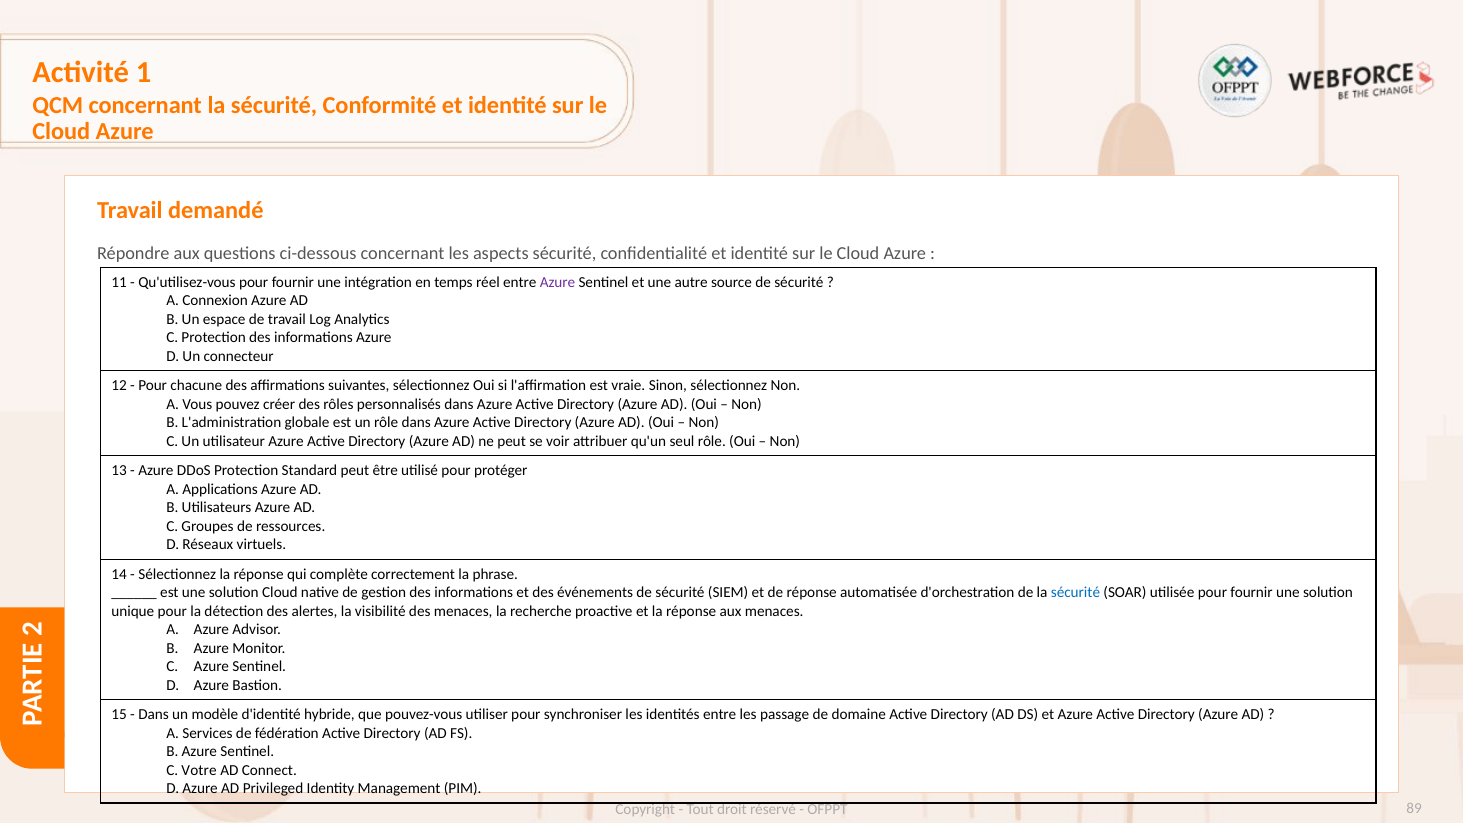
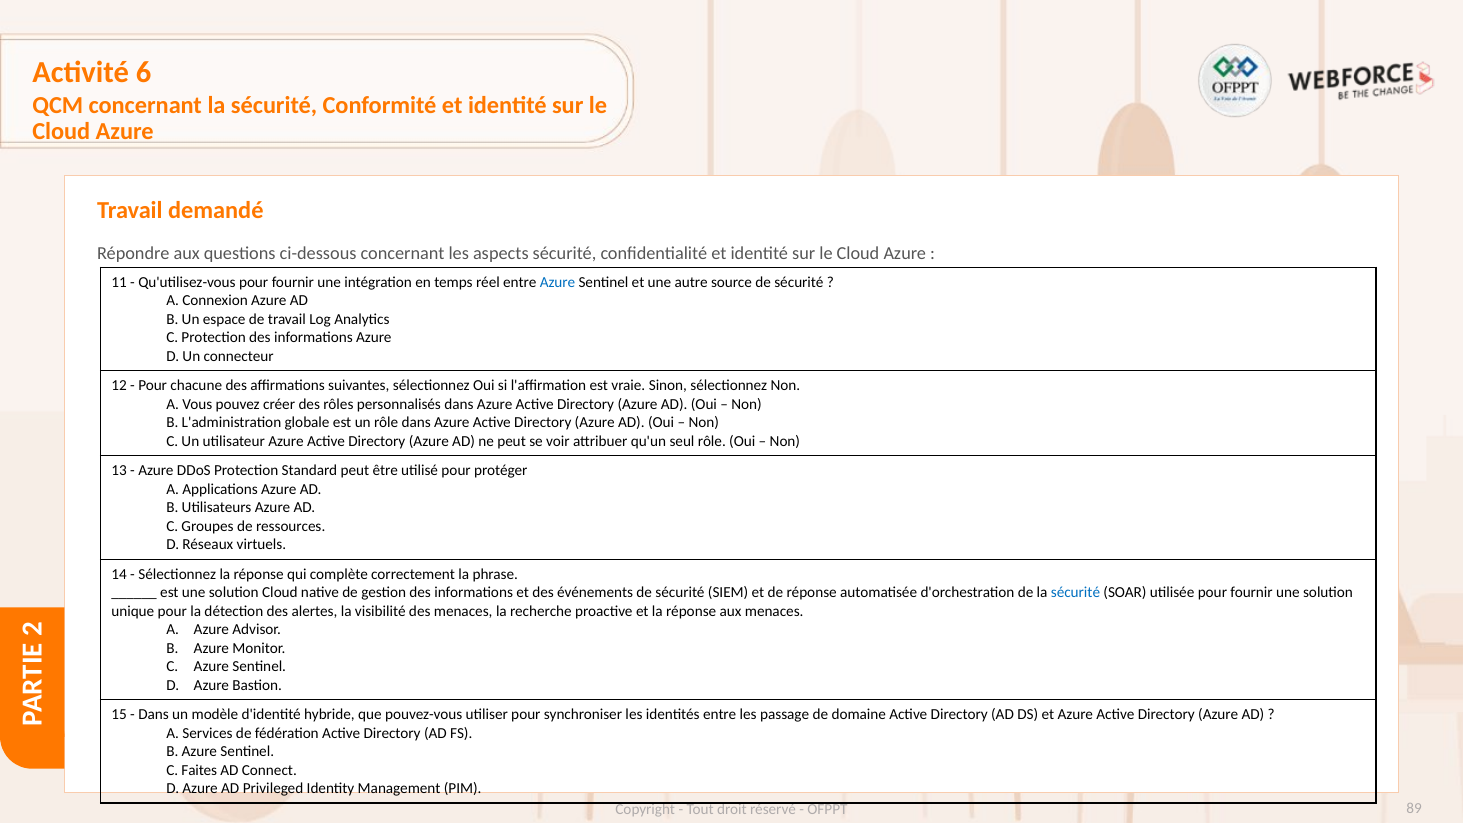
1: 1 -> 6 (144, 73)
Azure colour: purple -> blue (558, 282)
Votre: Votre -> Faites (199, 770)
